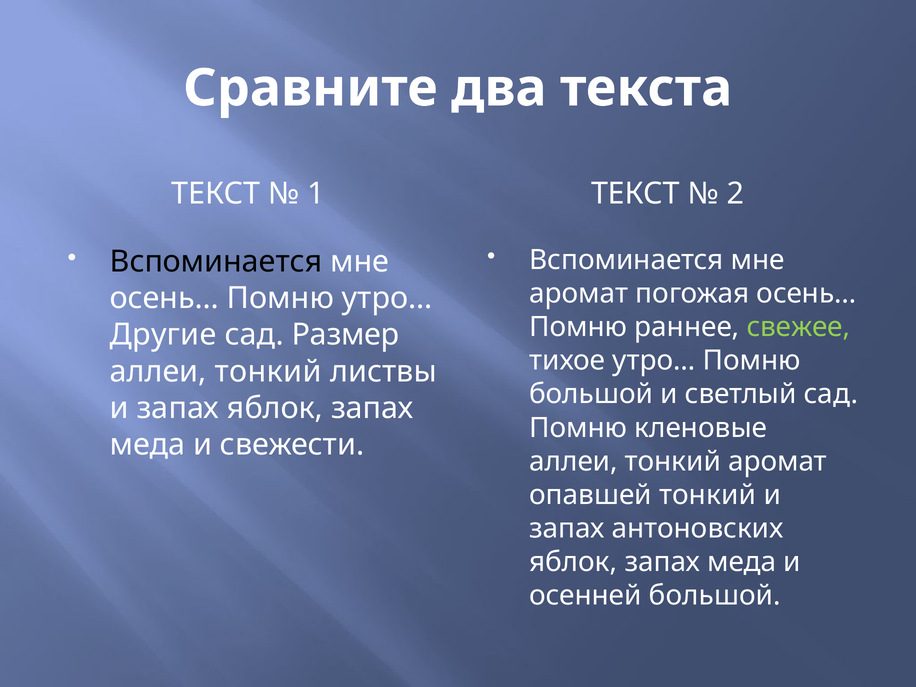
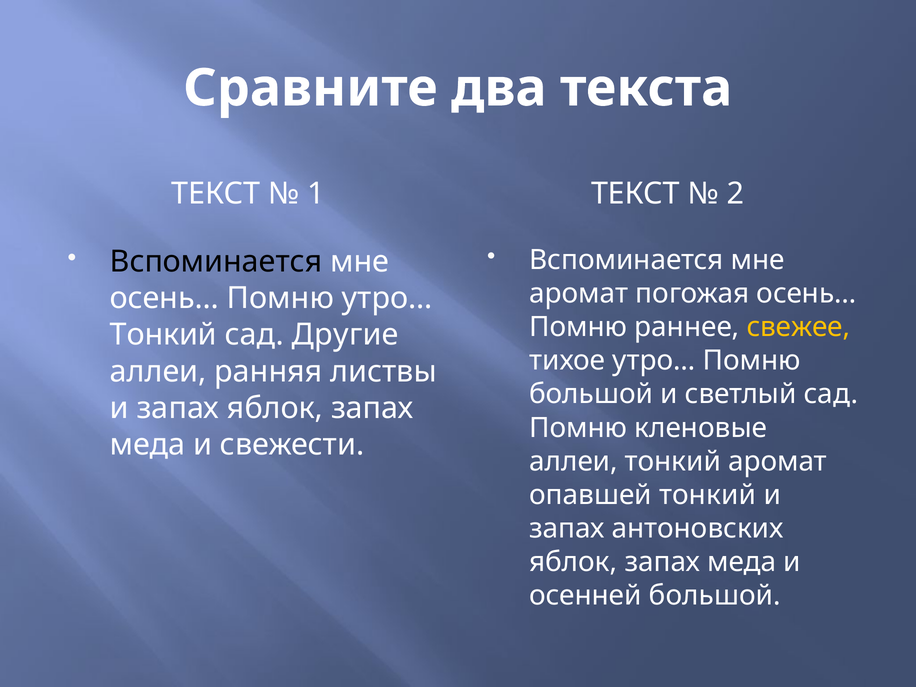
свежее colour: light green -> yellow (798, 327)
Другие: Другие -> Тонкий (163, 335)
Размер: Размер -> Другие (345, 335)
тонкий: тонкий -> ранняя (268, 372)
